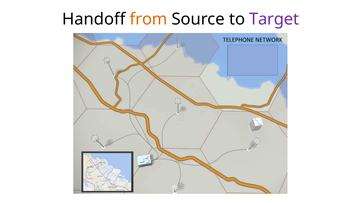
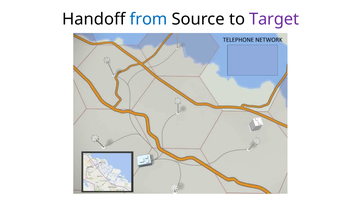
from colour: orange -> blue (149, 19)
